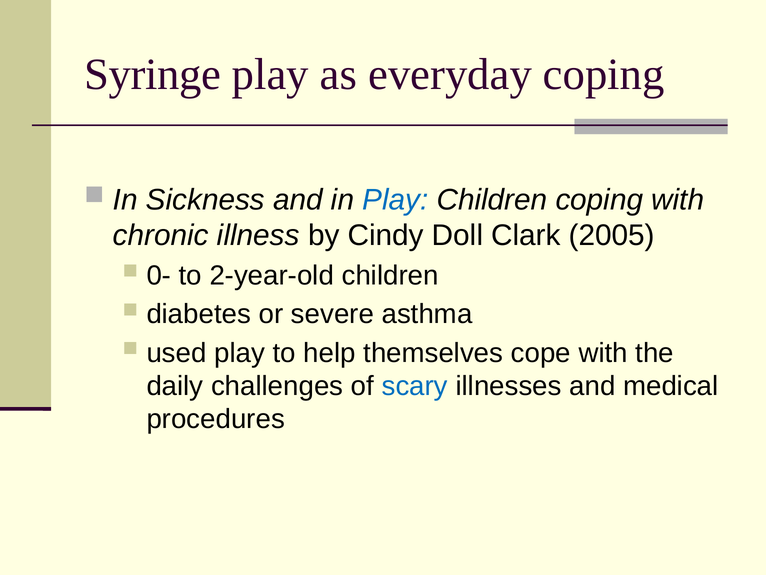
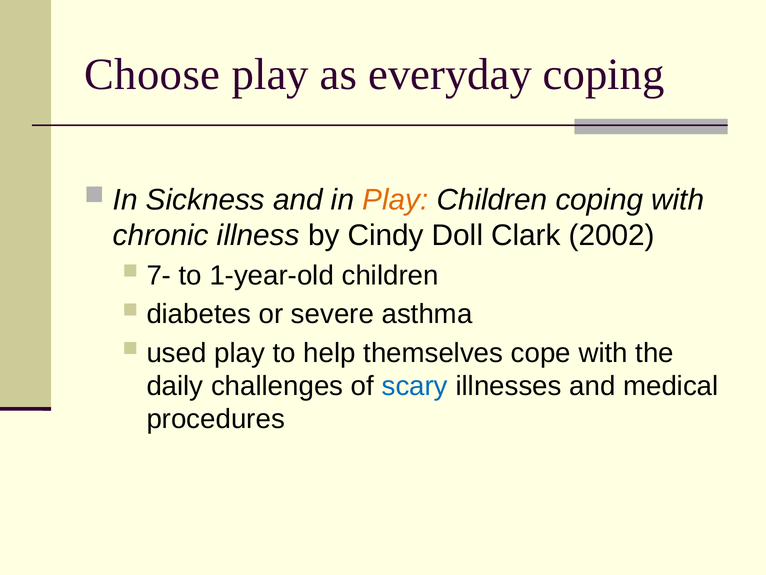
Syringe: Syringe -> Choose (152, 74)
Play colour: blue -> orange (395, 200)
2005: 2005 -> 2002 (612, 235)
0-: 0- -> 7- (159, 275)
2-year-old: 2-year-old -> 1-year-old (272, 275)
